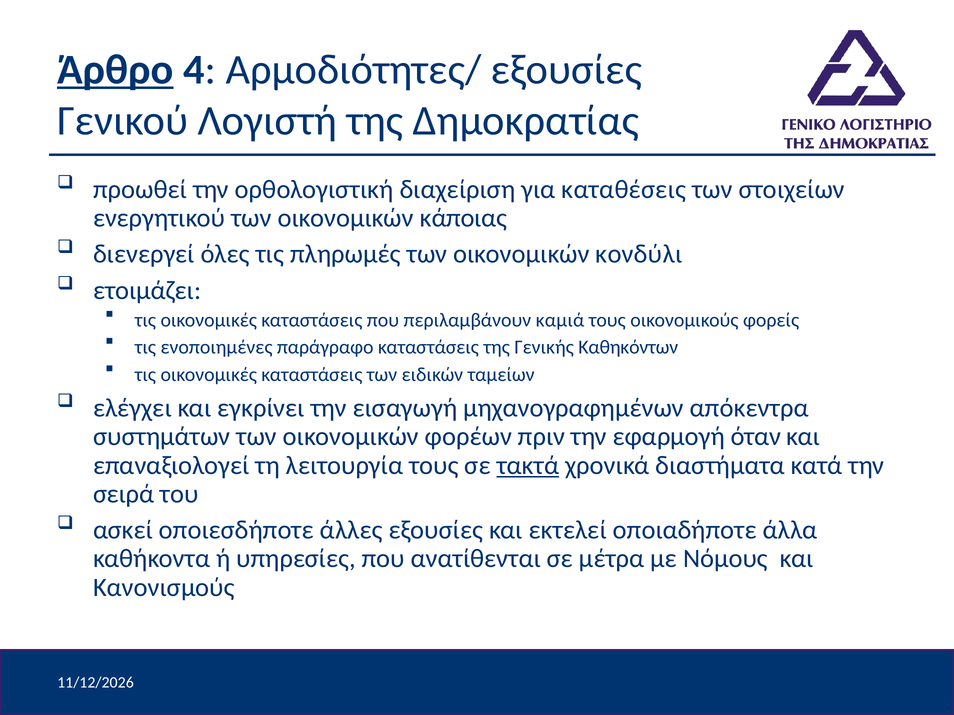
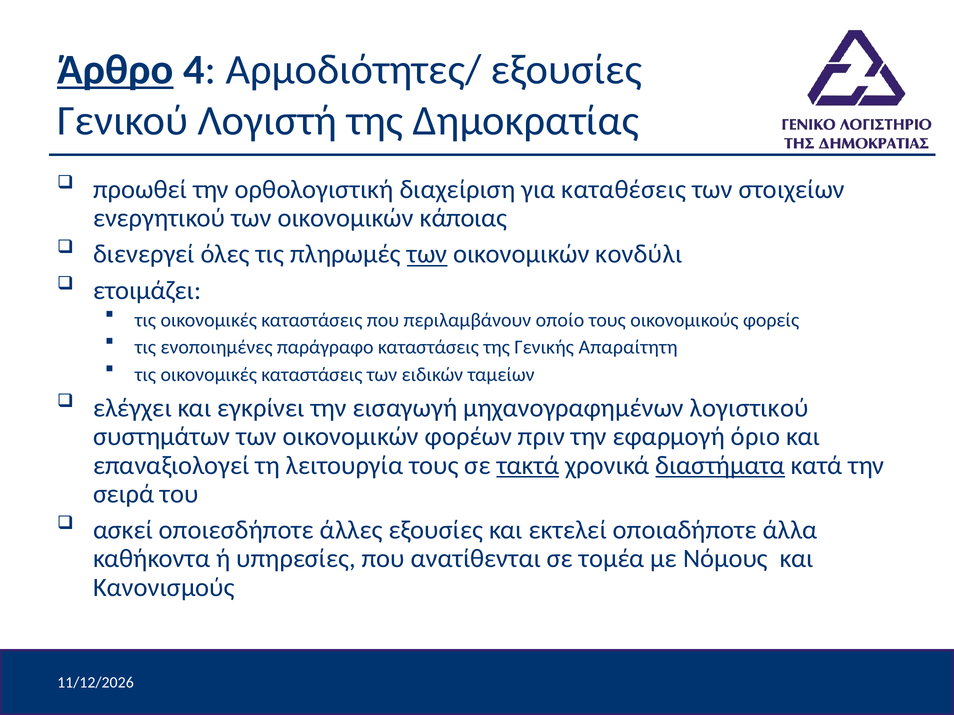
των underline: none -> present (427, 254)
καμιά: καμιά -> οποίο (560, 320)
Καθηκόντων: Καθηκόντων -> Απαραίτητη (628, 348)
απόκεντρα: απόκεντρα -> λογιστικού (749, 408)
όταν: όταν -> όριο (756, 437)
διαστήματα underline: none -> present (720, 466)
μέτρα: μέτρα -> τομέα (612, 559)
